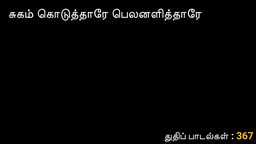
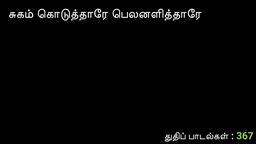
367 colour: yellow -> light green (245, 136)
